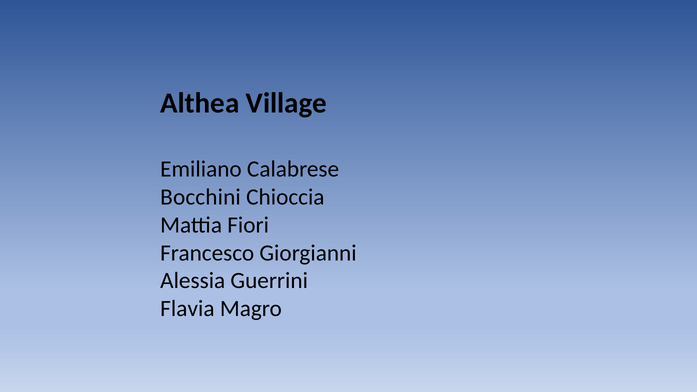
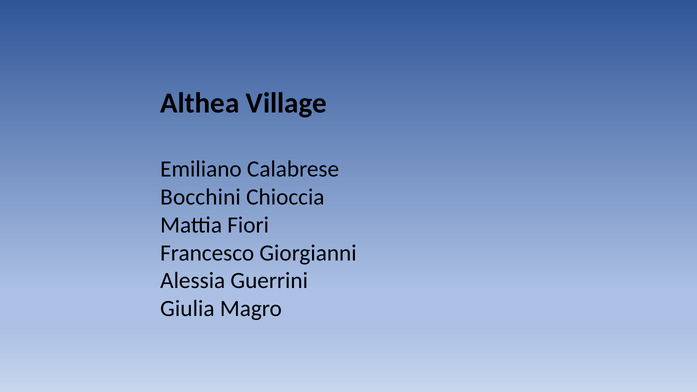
Flavia: Flavia -> Giulia (187, 309)
